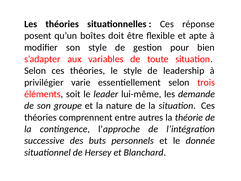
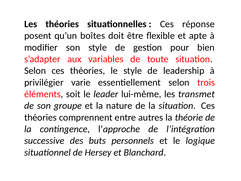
demande: demande -> transmet (196, 94)
donnée: donnée -> logique (200, 141)
